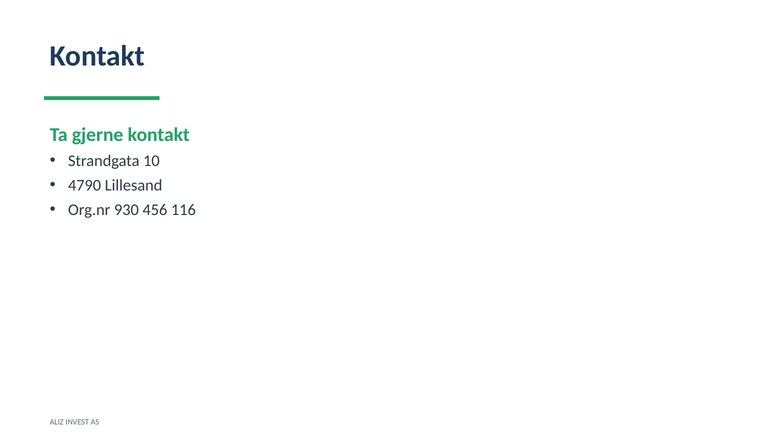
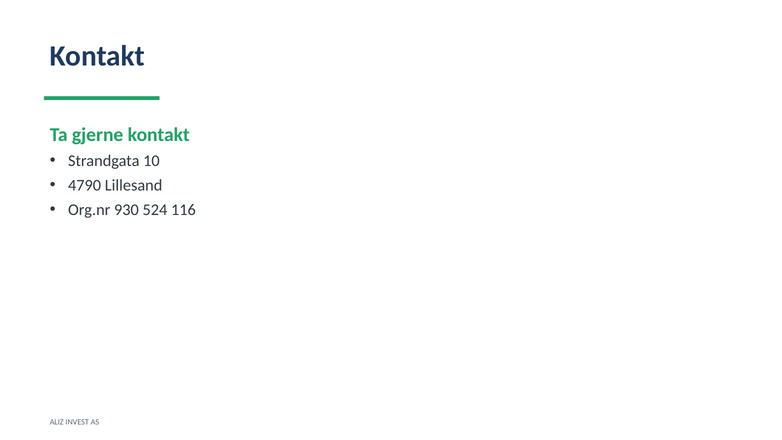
456: 456 -> 524 (155, 210)
